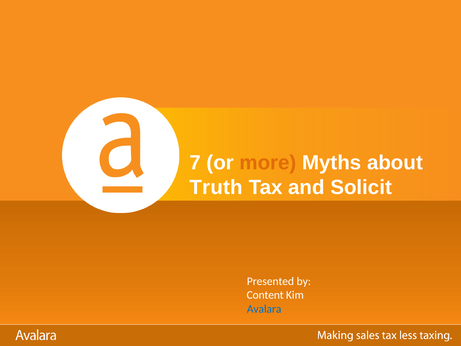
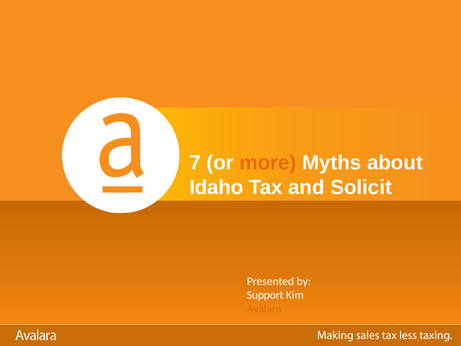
Truth: Truth -> Idaho (216, 187)
Content: Content -> Support (265, 295)
Avalara colour: blue -> orange (264, 309)
